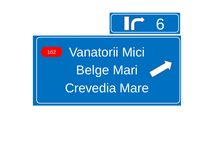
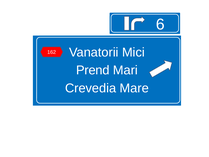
Belge: Belge -> Prend (93, 70)
